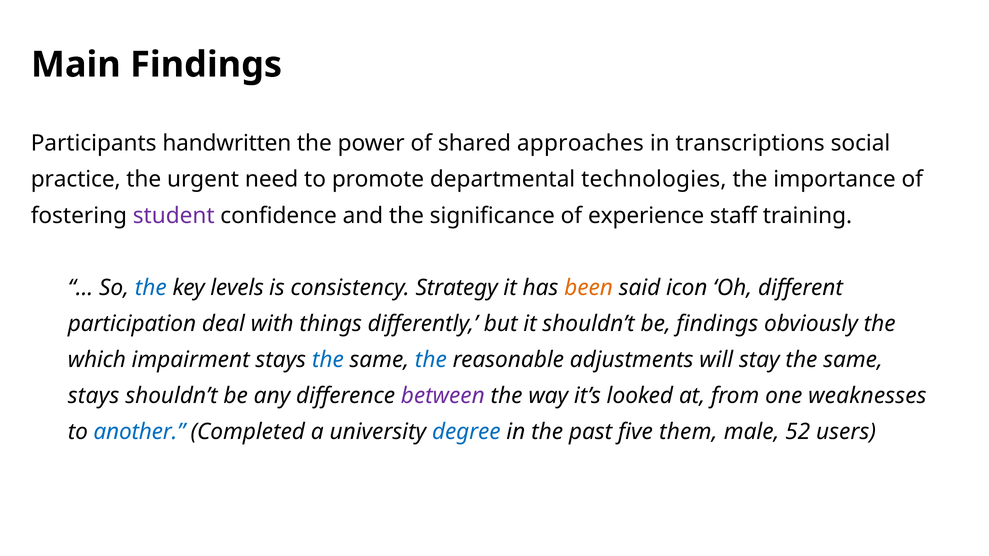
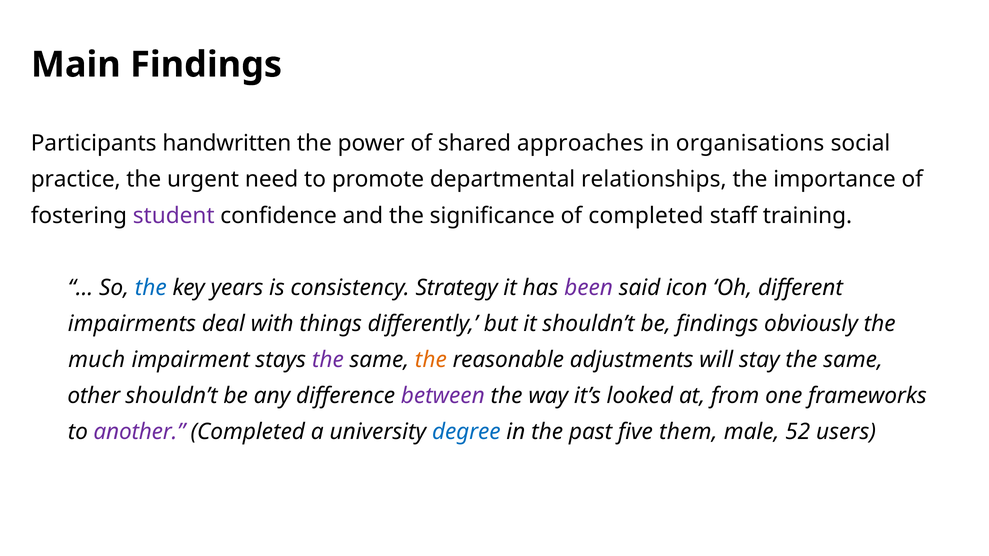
transcriptions: transcriptions -> organisations (750, 144)
technologies: technologies -> relationships (654, 180)
of experience: experience -> completed (646, 216)
levels: levels -> years (237, 288)
been colour: orange -> purple (589, 288)
participation: participation -> impairments (132, 324)
which: which -> much (97, 360)
the colour: blue -> purple (328, 360)
the colour: blue -> orange (431, 360)
stays: stays -> other (94, 396)
weaknesses: weaknesses -> frameworks (867, 396)
another colour: blue -> purple (139, 432)
